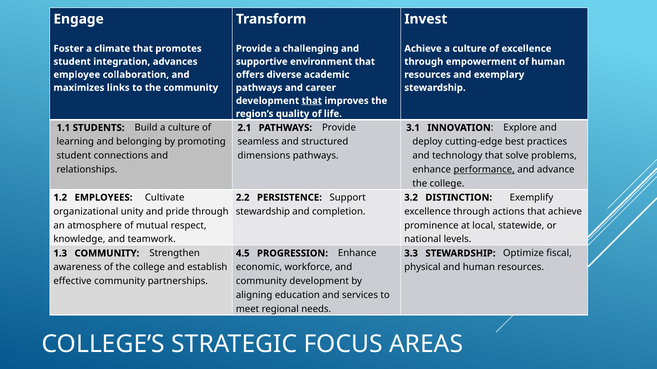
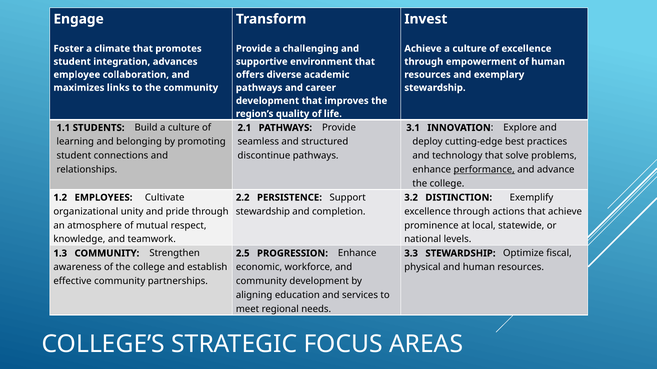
that underline: present -> none (312, 101)
dimensions: dimensions -> discontinue (264, 156)
4.5: 4.5 -> 2.5 (243, 254)
